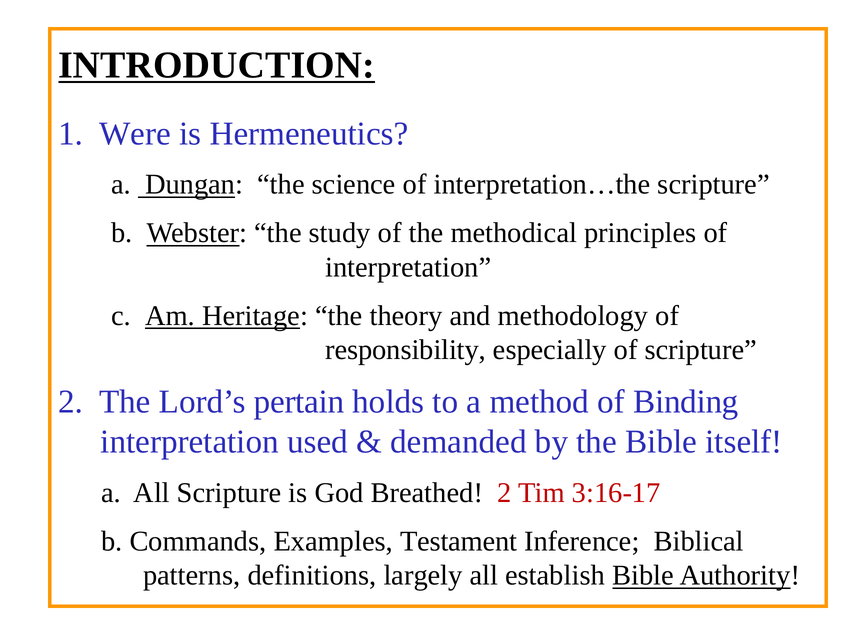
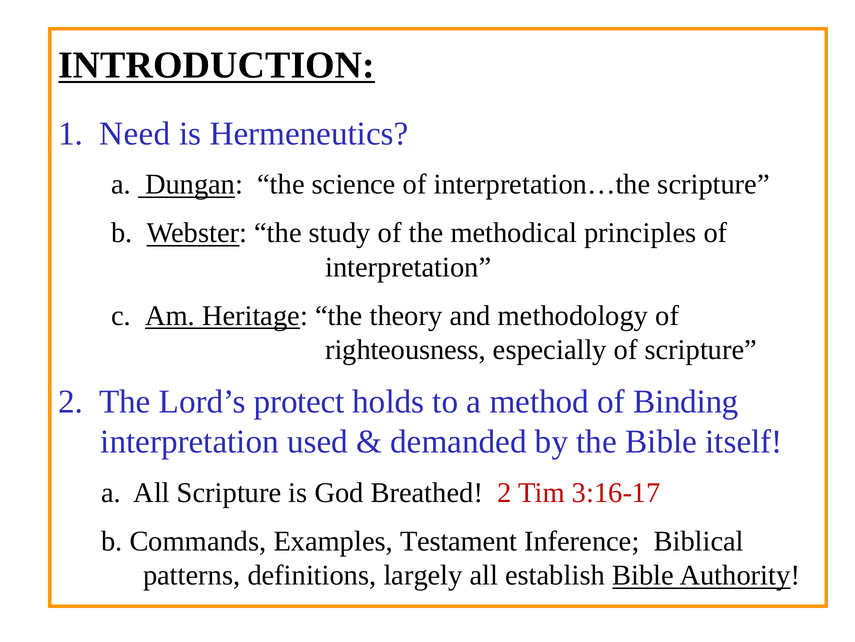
Were: Were -> Need (135, 133)
responsibility: responsibility -> righteousness (406, 350)
pertain: pertain -> protect (299, 401)
